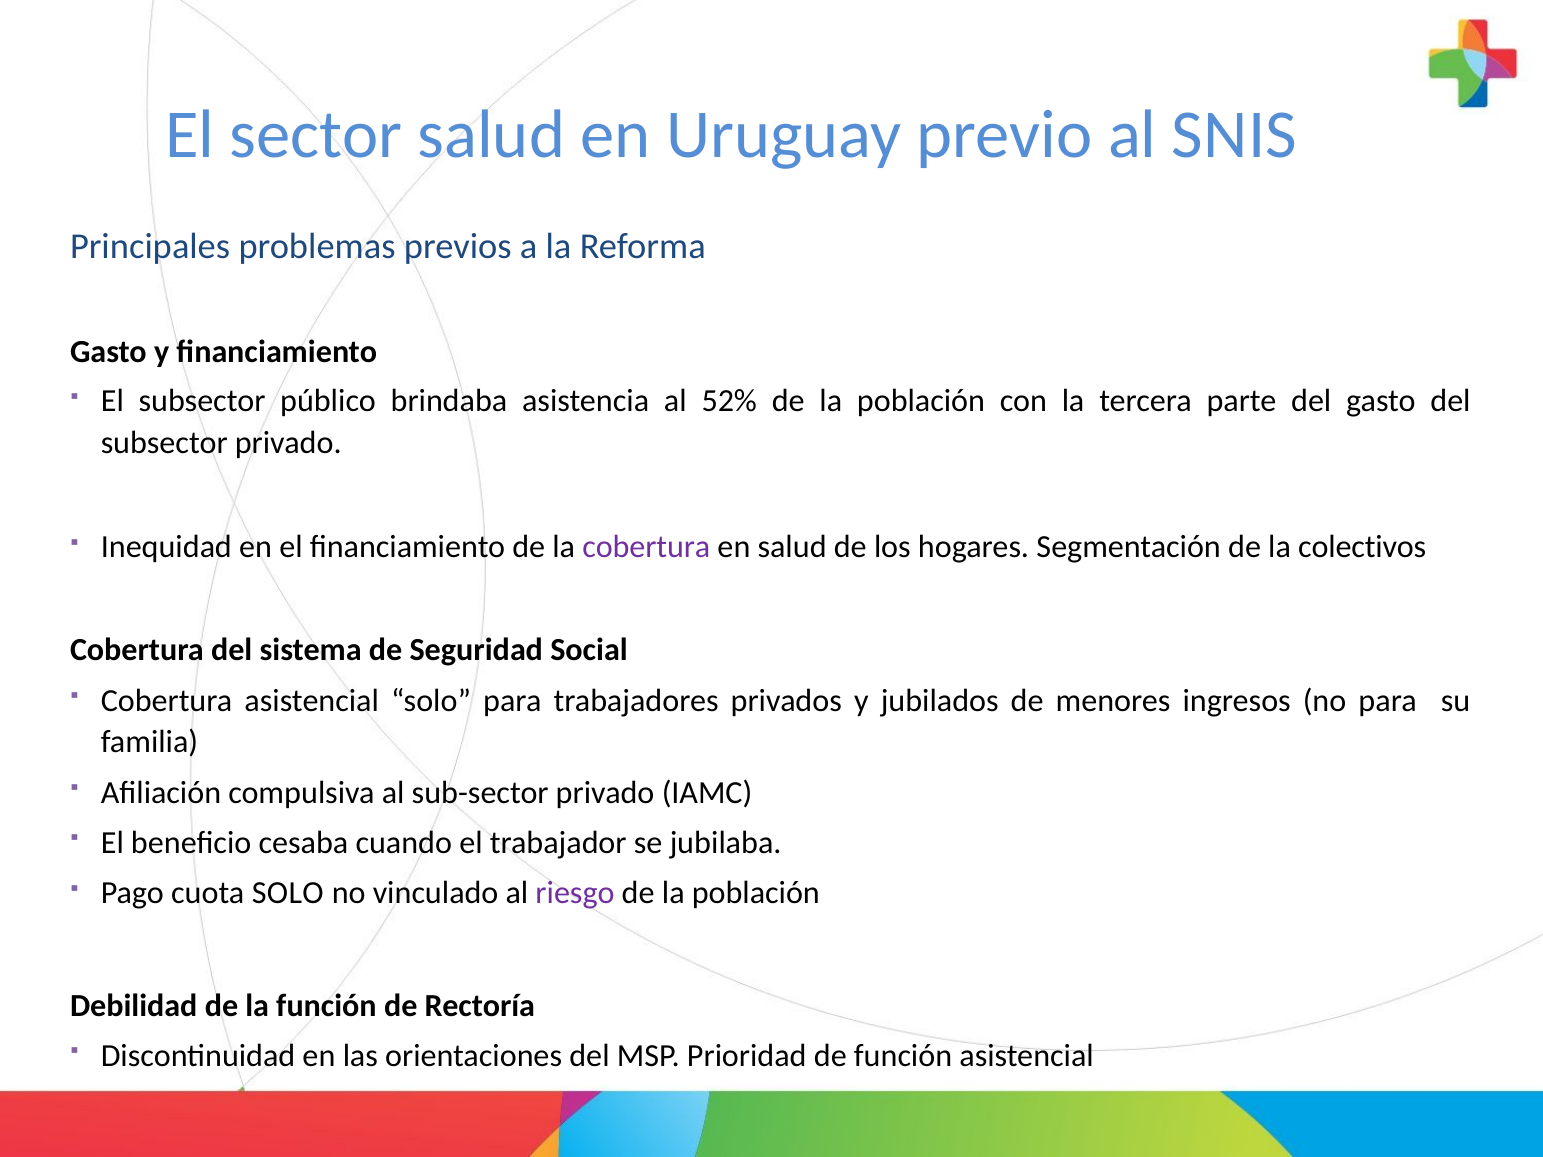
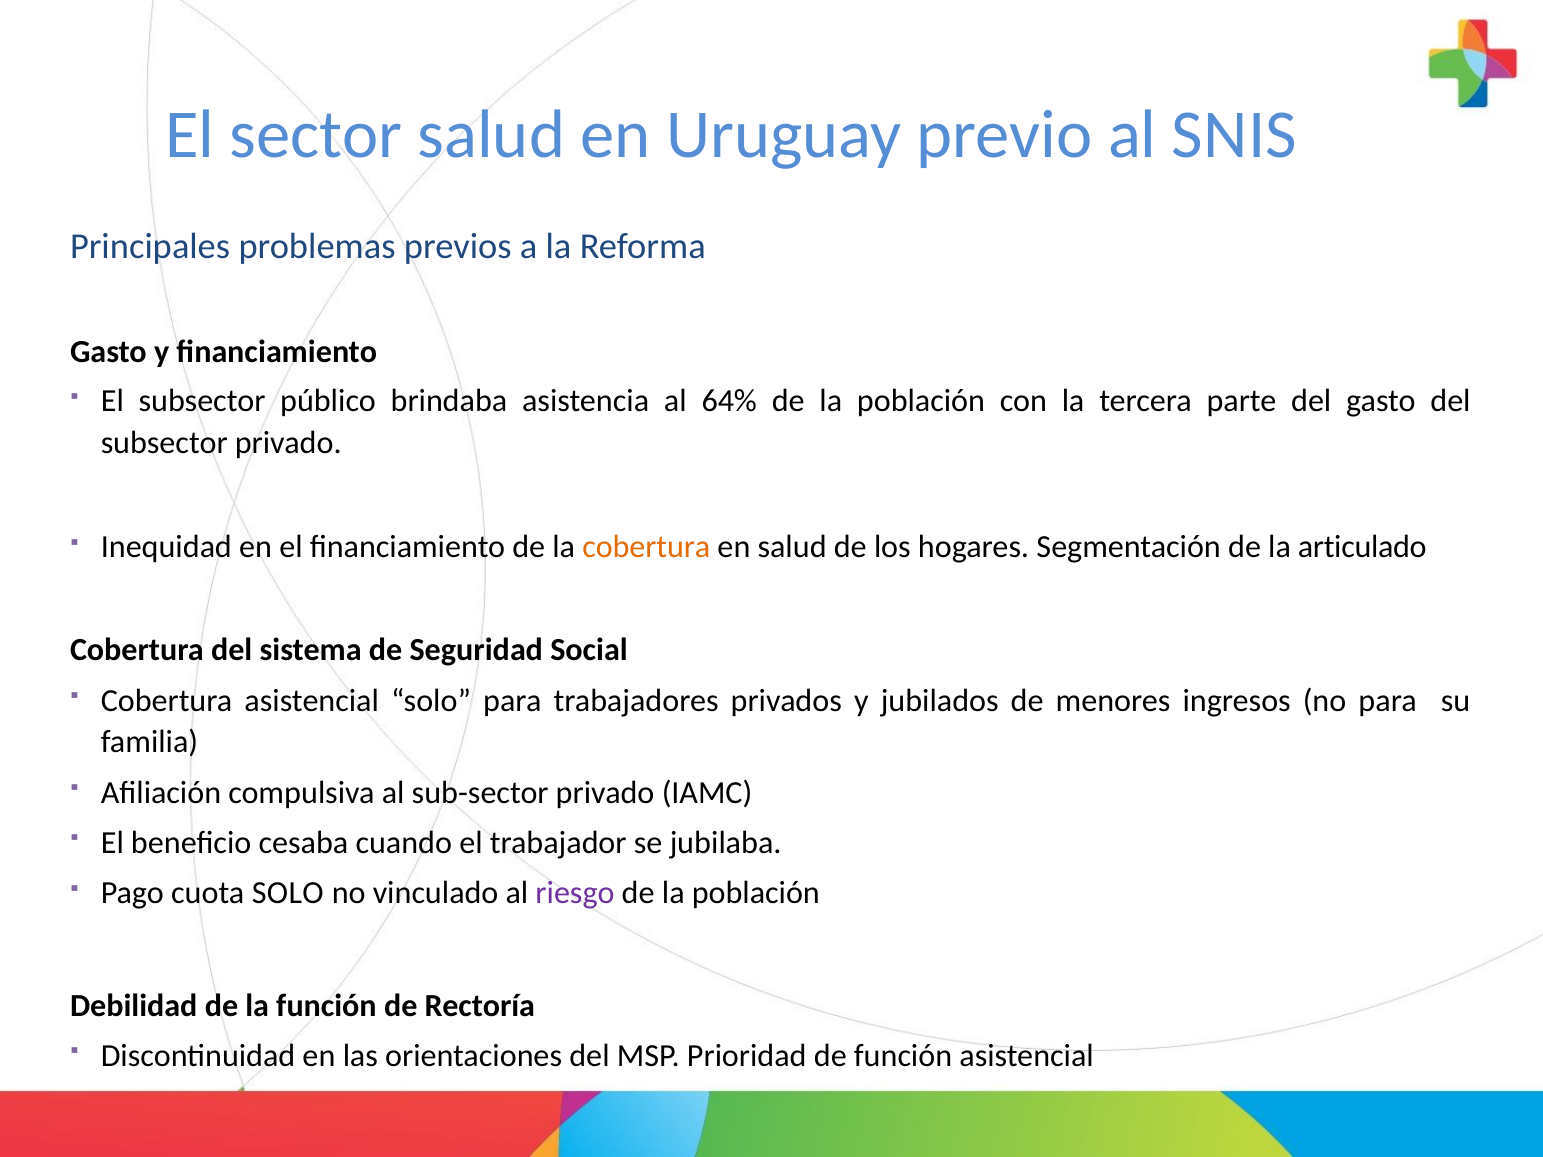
52%: 52% -> 64% (729, 401)
cobertura colour: purple -> orange (646, 547)
colectivos: colectivos -> articulado (1362, 547)
